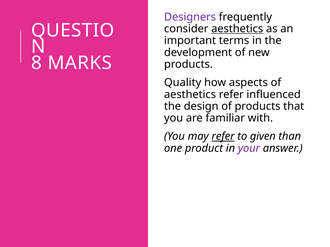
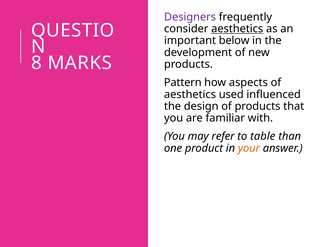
terms: terms -> below (234, 41)
Quality: Quality -> Pattern (183, 83)
aesthetics refer: refer -> used (231, 95)
refer underline: present -> none (223, 137)
given: given -> table (263, 137)
your colour: purple -> orange (249, 149)
